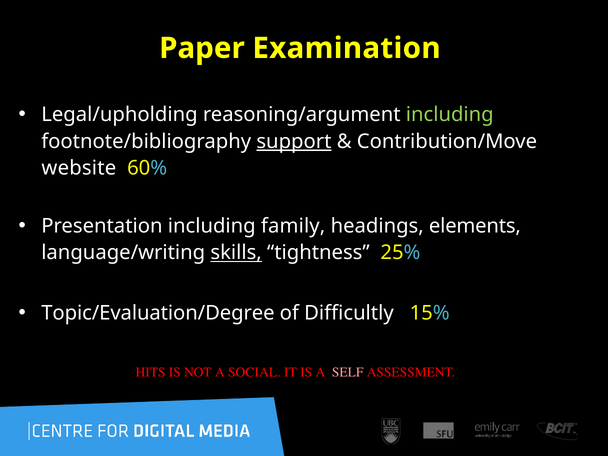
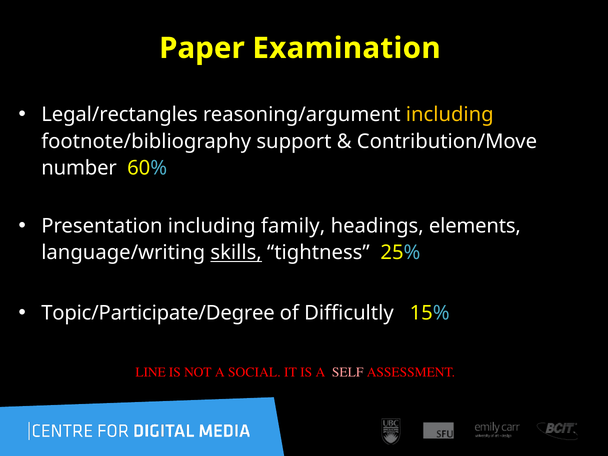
Legal/upholding: Legal/upholding -> Legal/rectangles (120, 115)
including colour: light green -> yellow (450, 115)
support underline: present -> none (294, 141)
website: website -> number (79, 168)
Topic/Evaluation/Degree: Topic/Evaluation/Degree -> Topic/Participate/Degree (158, 313)
HITS: HITS -> LINE (151, 372)
